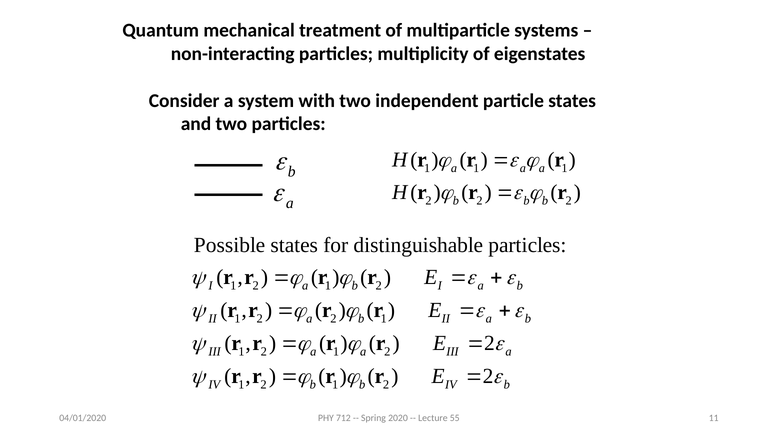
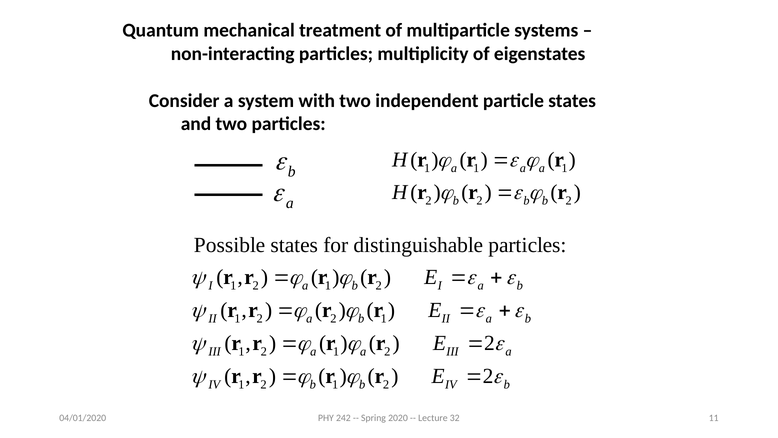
712: 712 -> 242 (343, 418)
55: 55 -> 32 (455, 418)
